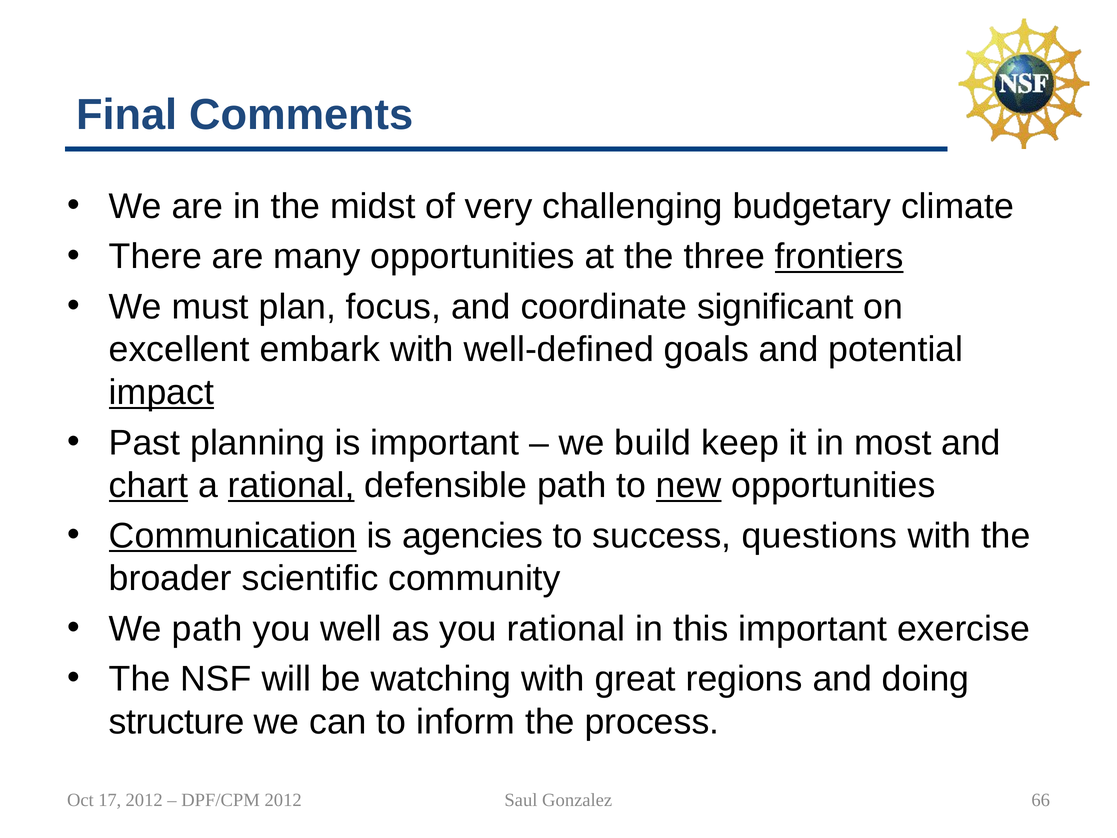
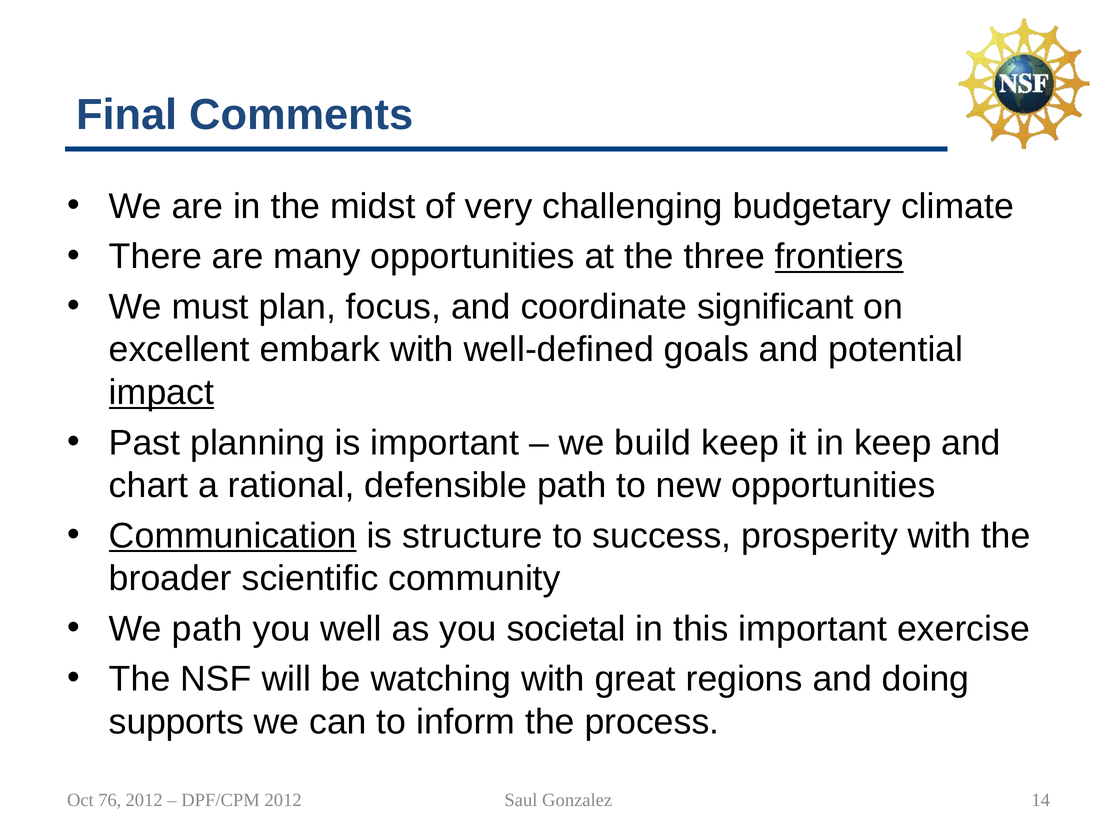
in most: most -> keep (893, 443)
chart underline: present -> none (149, 485)
rational underline: present -> none (291, 485)
new underline: present -> none (689, 485)
agencies: agencies -> structure (472, 536)
questions: questions -> prosperity (820, 536)
you rational: rational -> societal (566, 629)
structure: structure -> supports (176, 722)
17: 17 -> 76 (110, 800)
66: 66 -> 14 (1041, 800)
